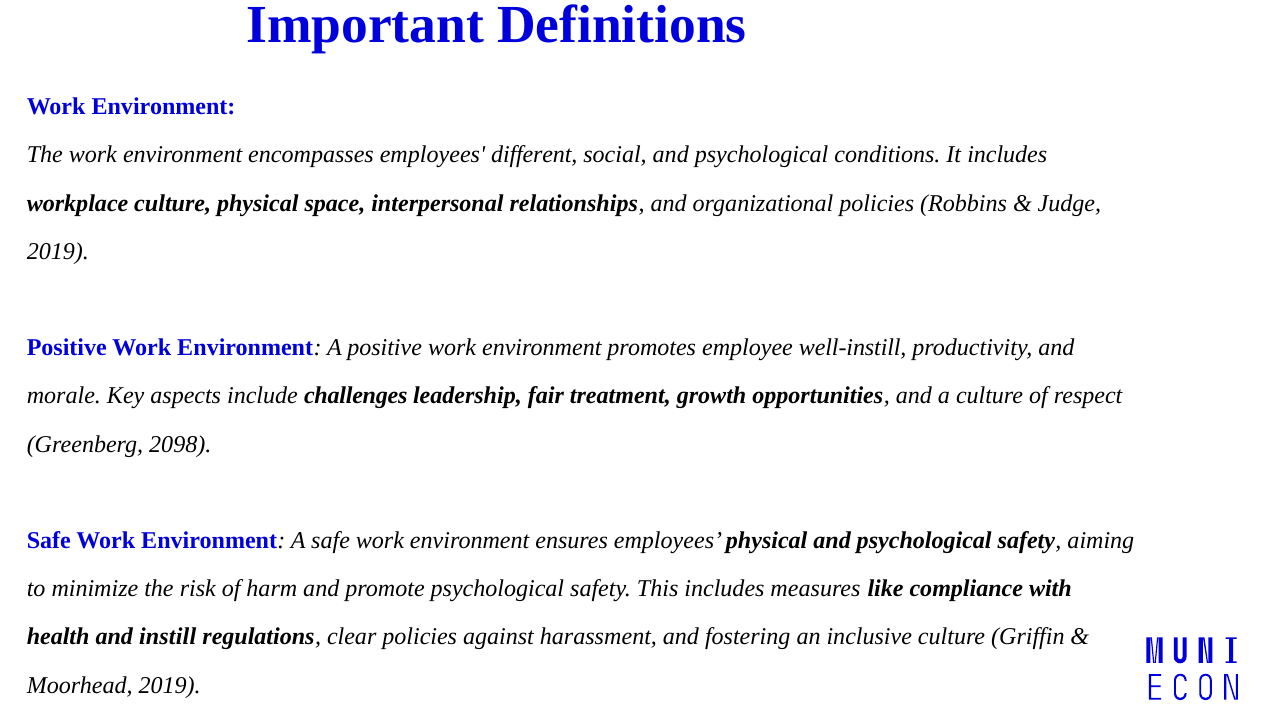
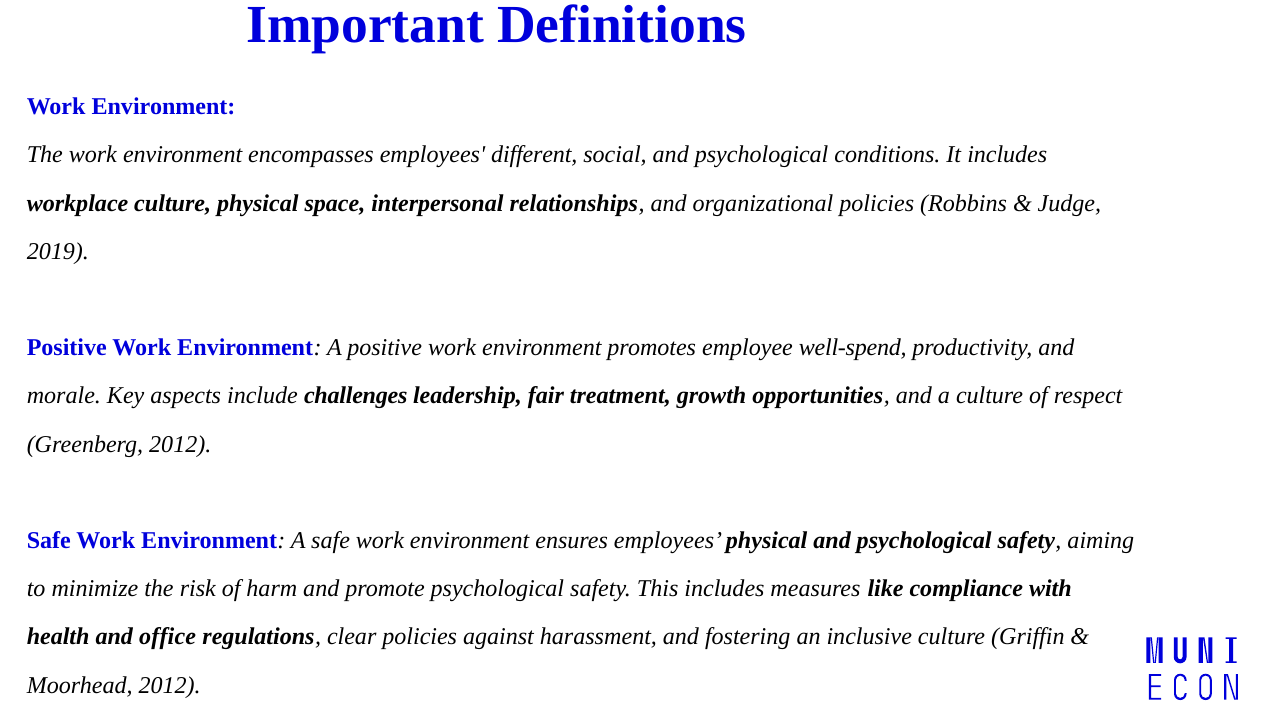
well-instill: well-instill -> well-spend (853, 347)
Greenberg 2098: 2098 -> 2012 (180, 444)
instill: instill -> office (168, 636)
Moorhead 2019: 2019 -> 2012 (170, 684)
